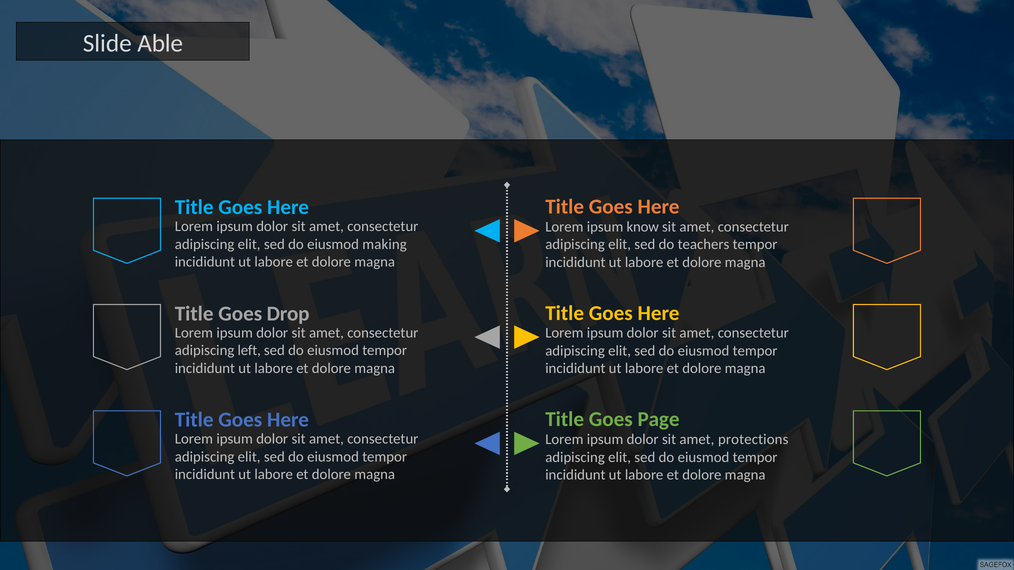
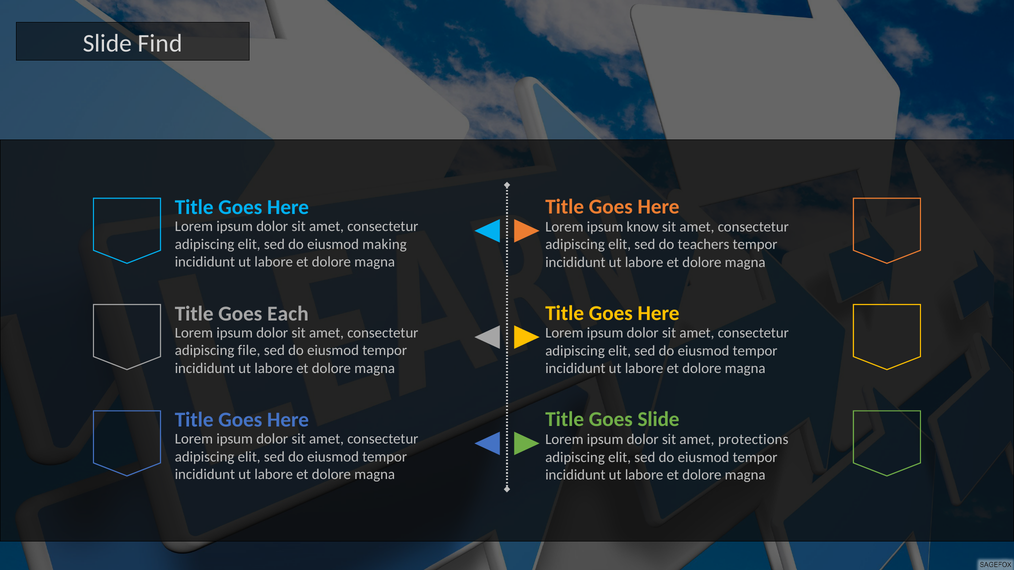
Able: Able -> Find (160, 43)
Drop: Drop -> Each (288, 314)
left: left -> file (249, 351)
Goes Page: Page -> Slide (659, 420)
